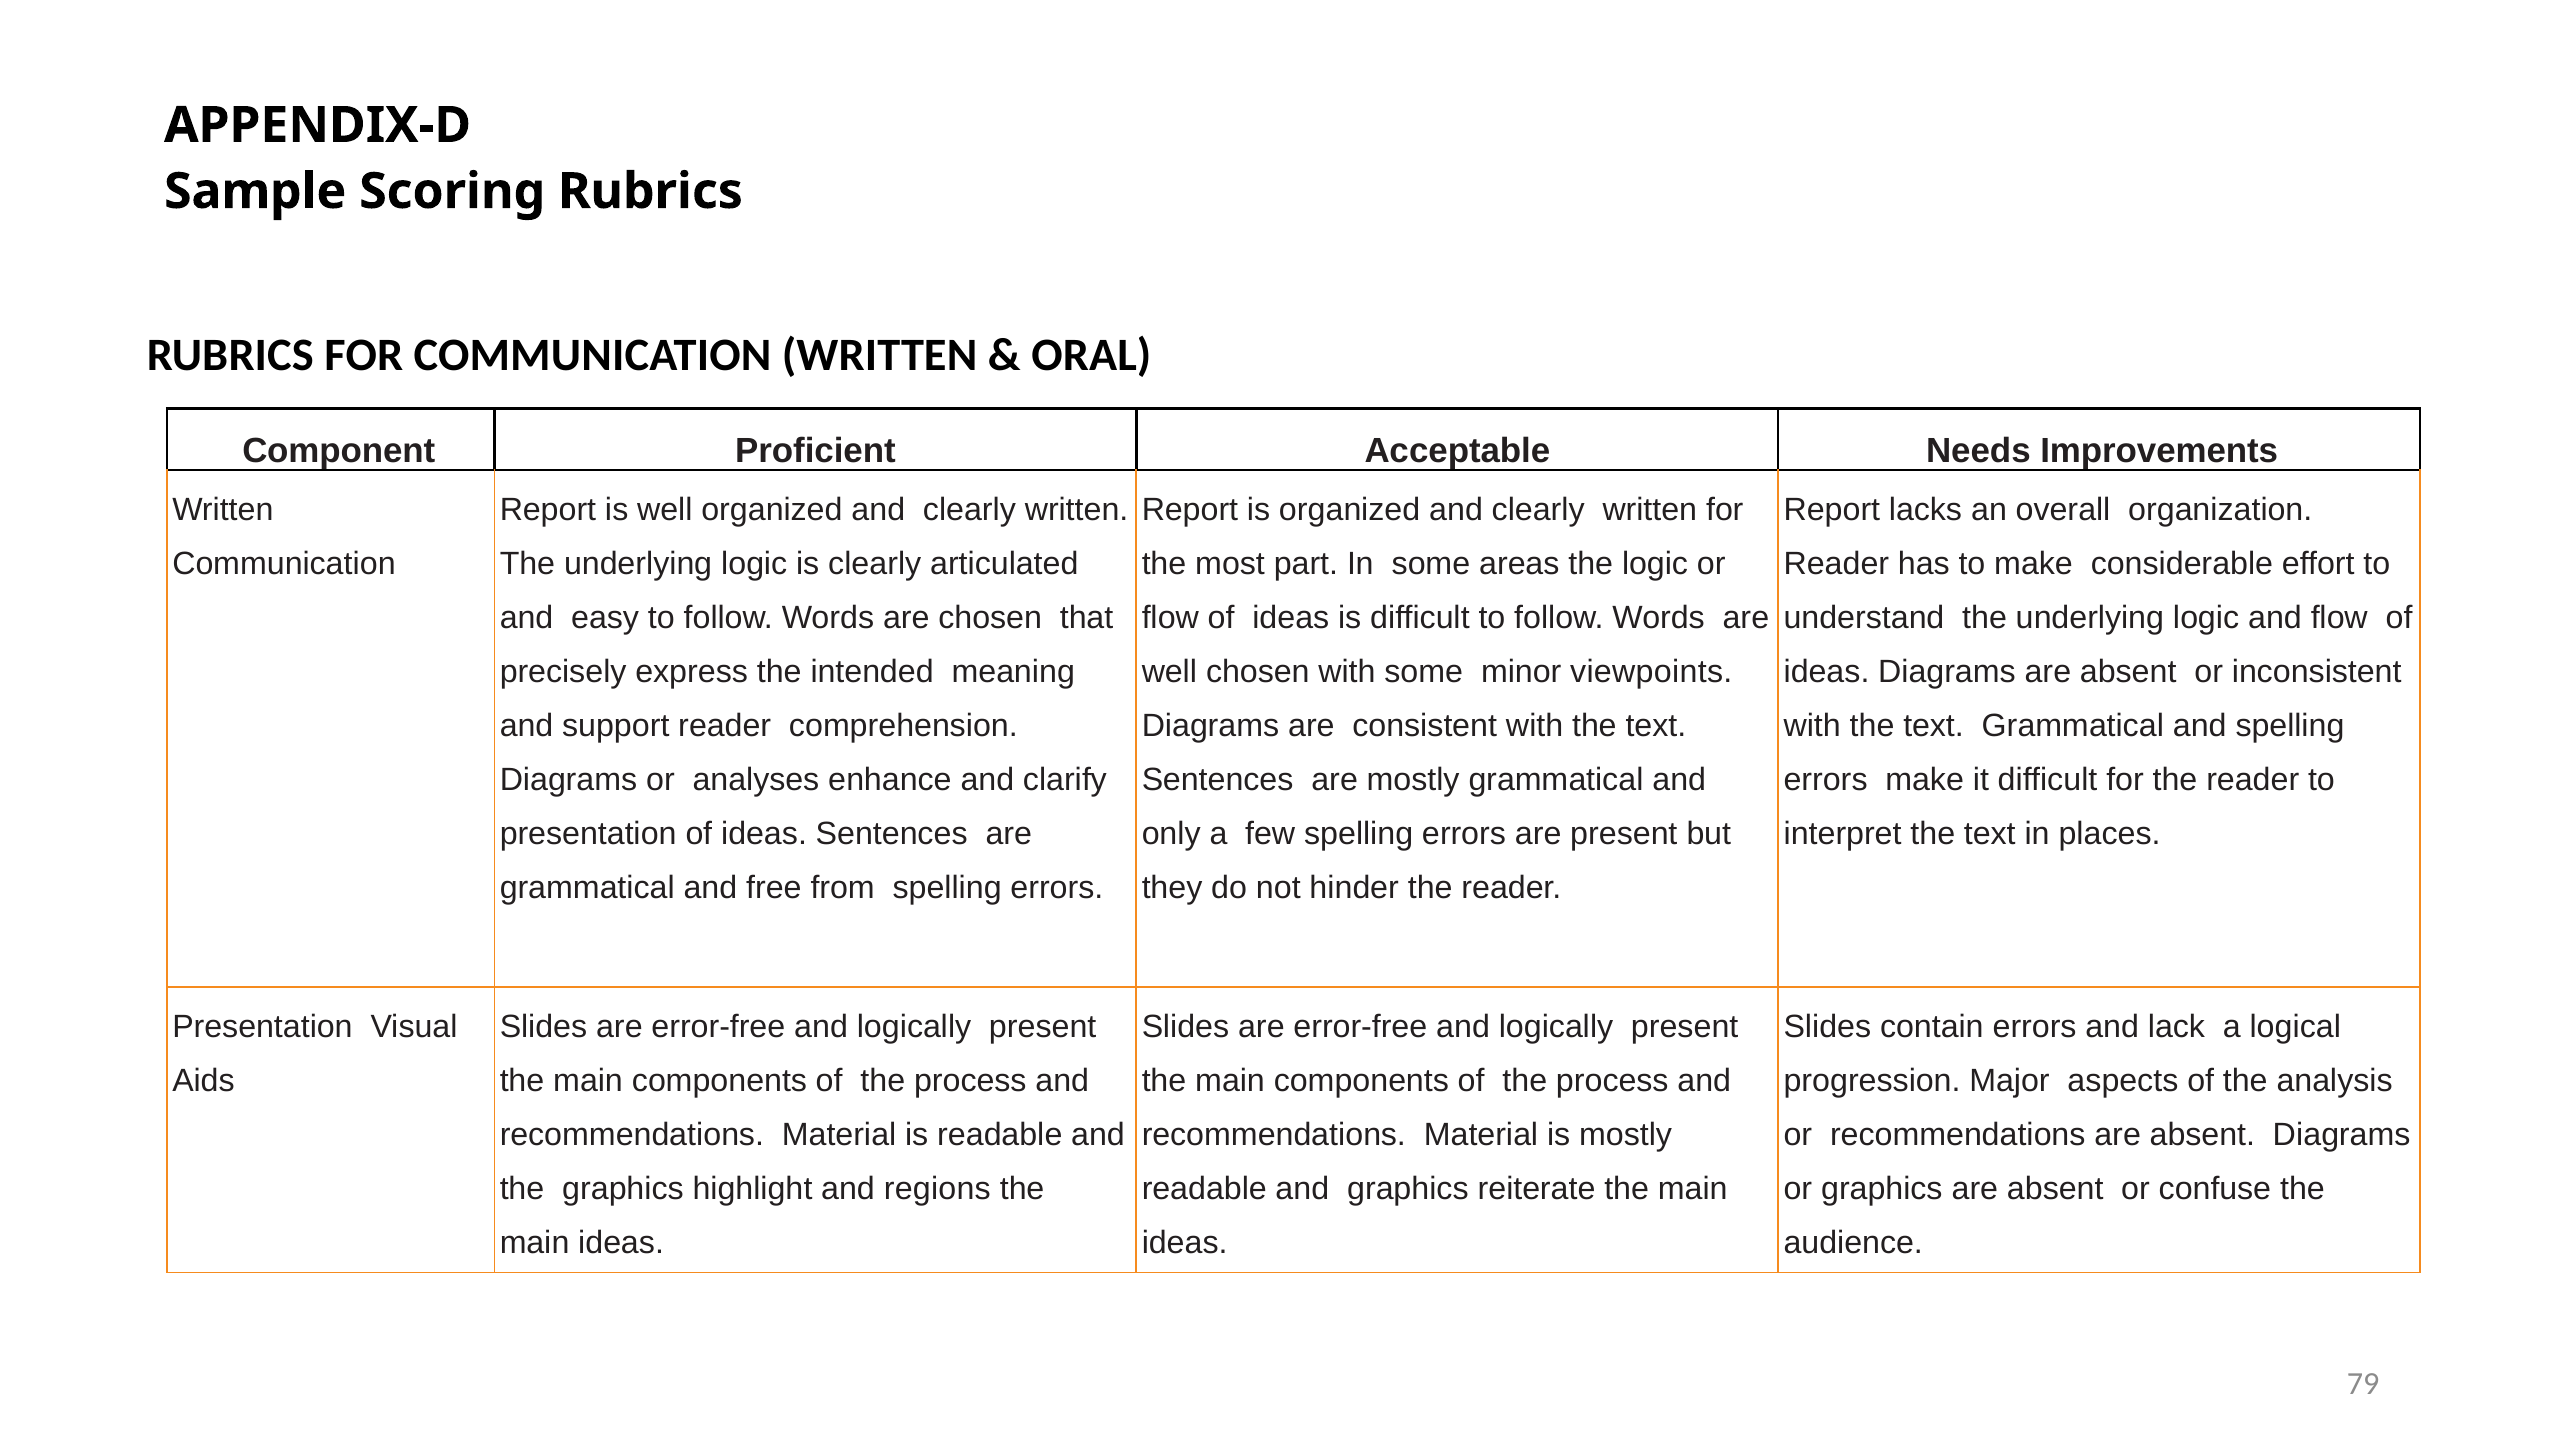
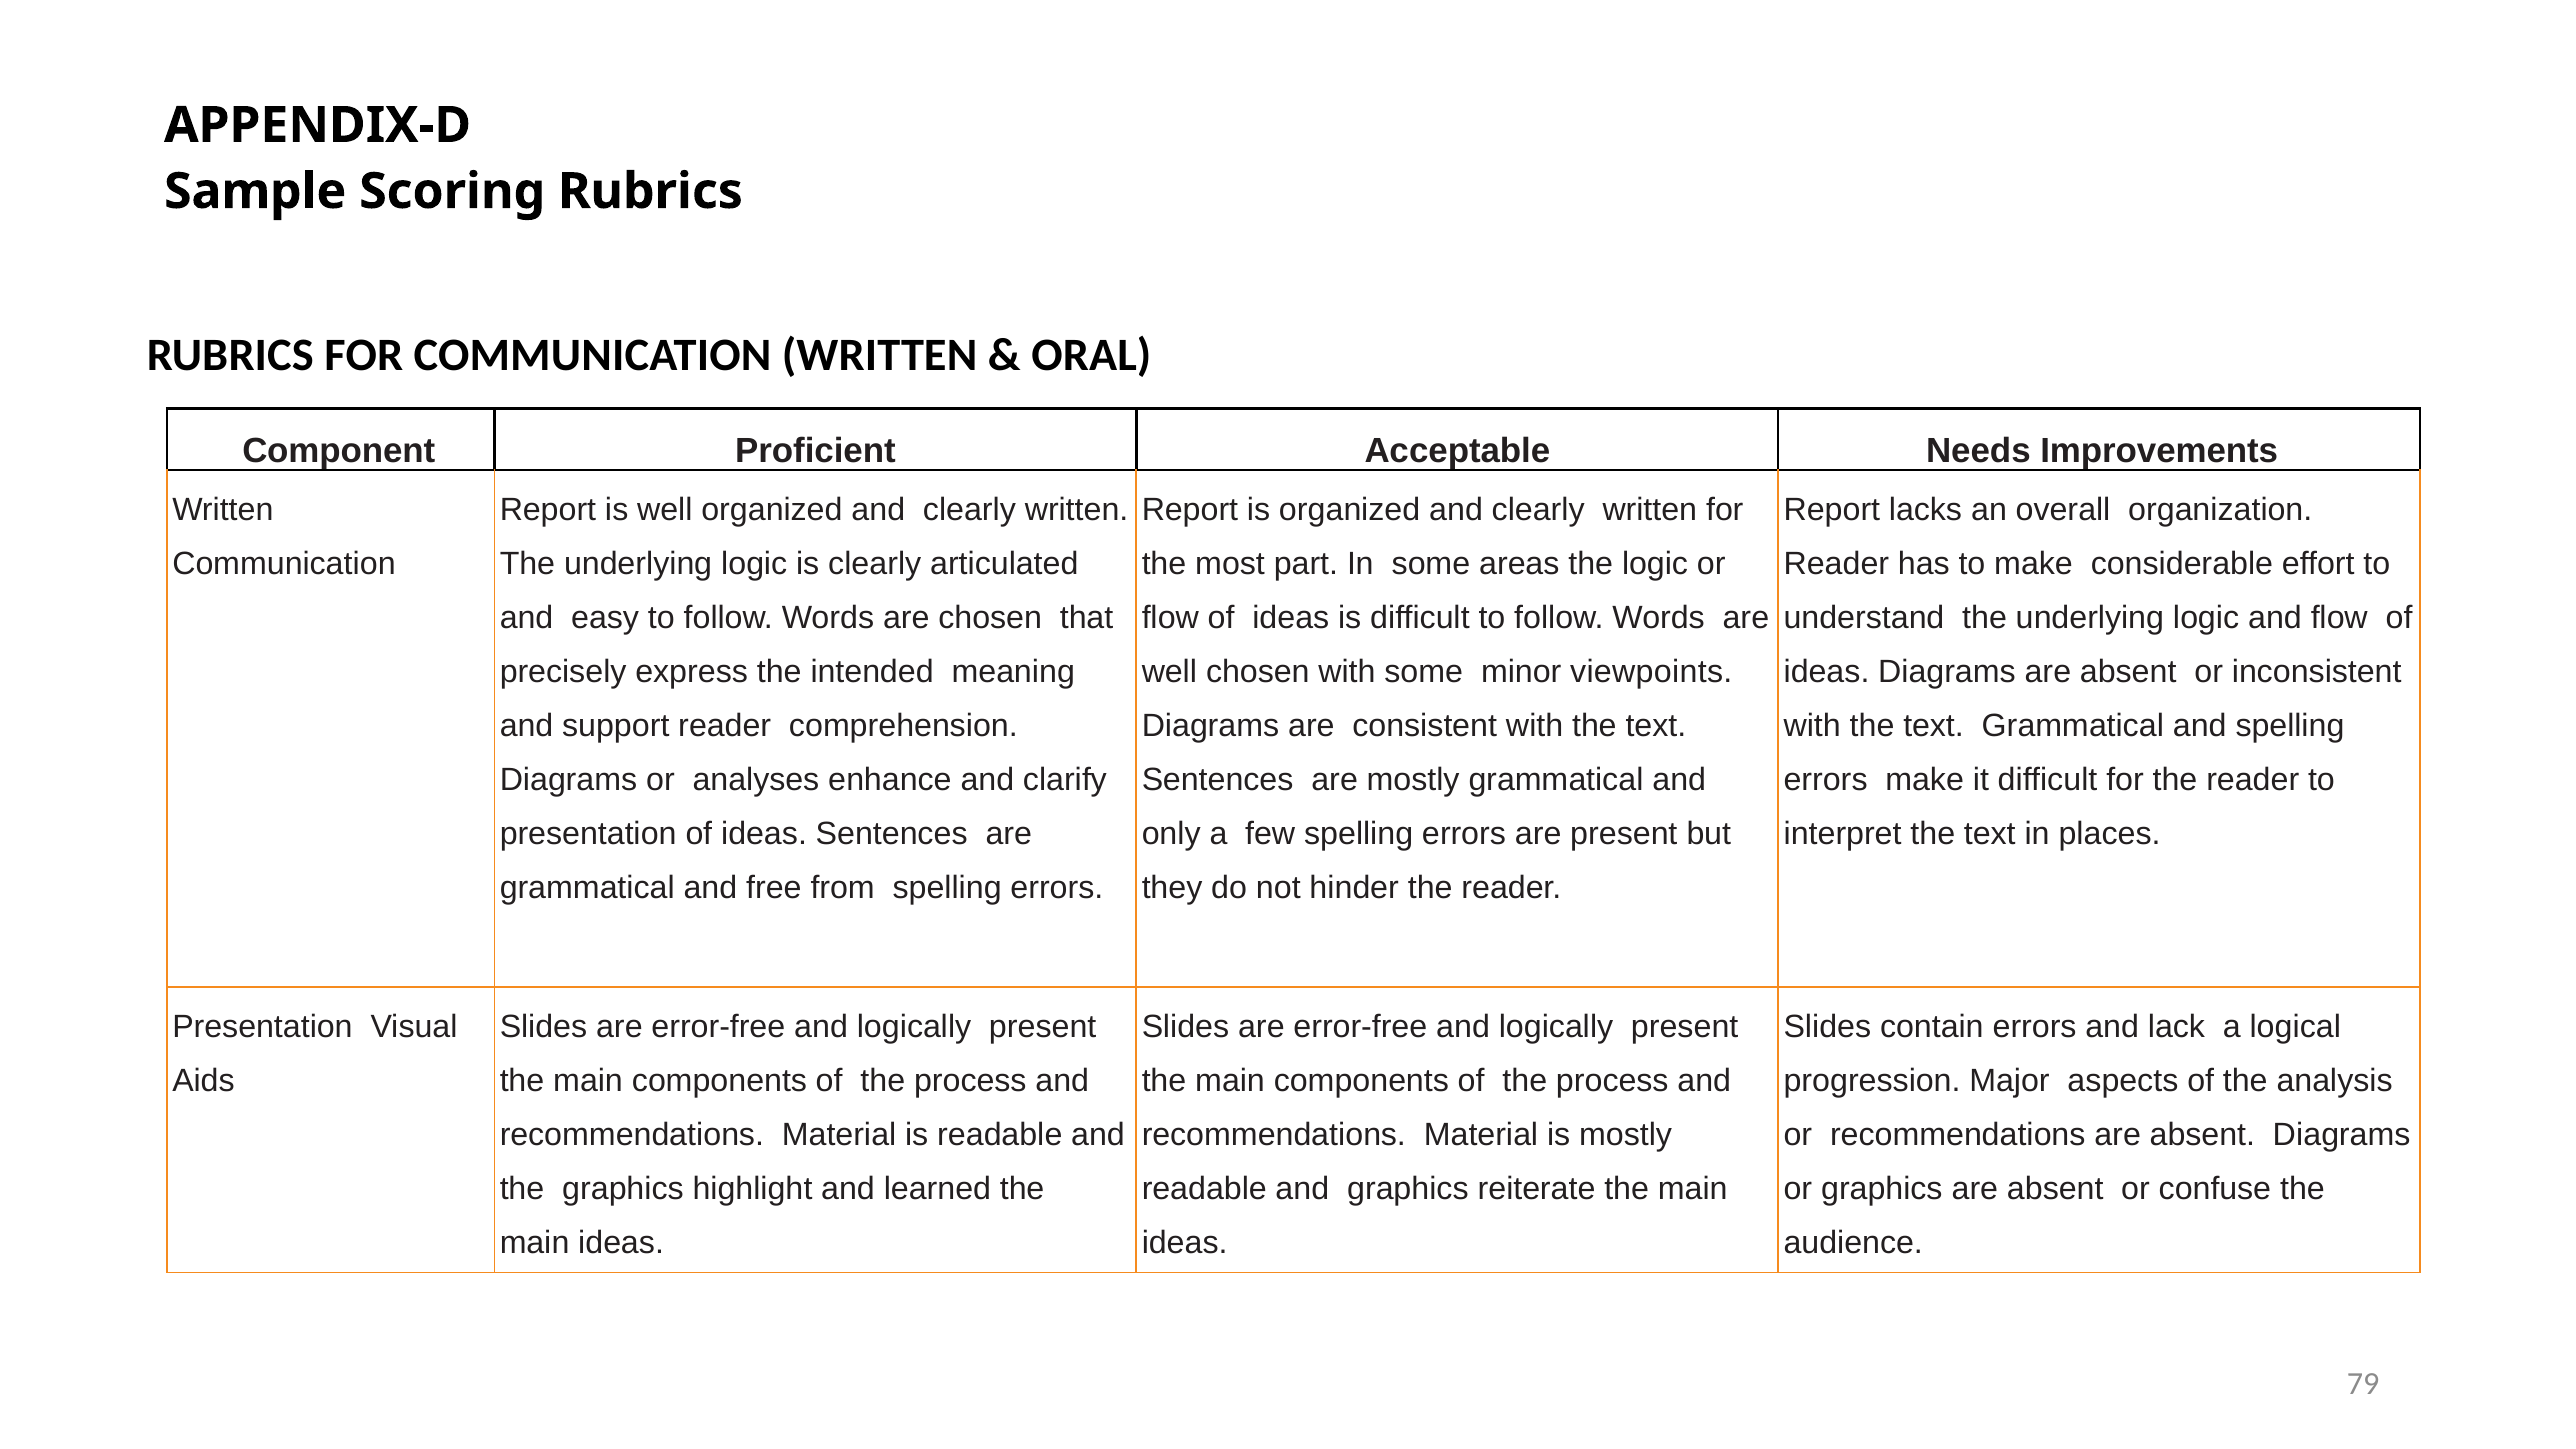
regions: regions -> learned (937, 1189)
